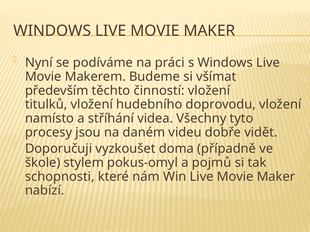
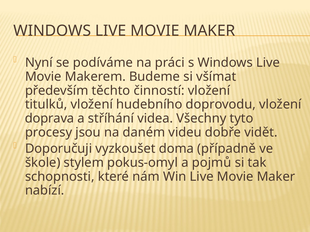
namísto: namísto -> doprava (50, 119)
